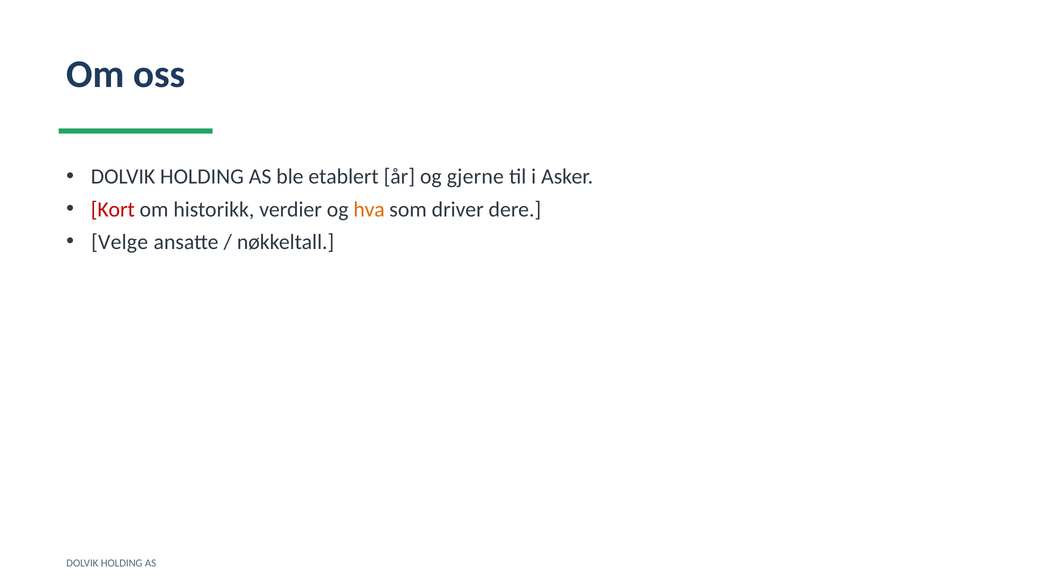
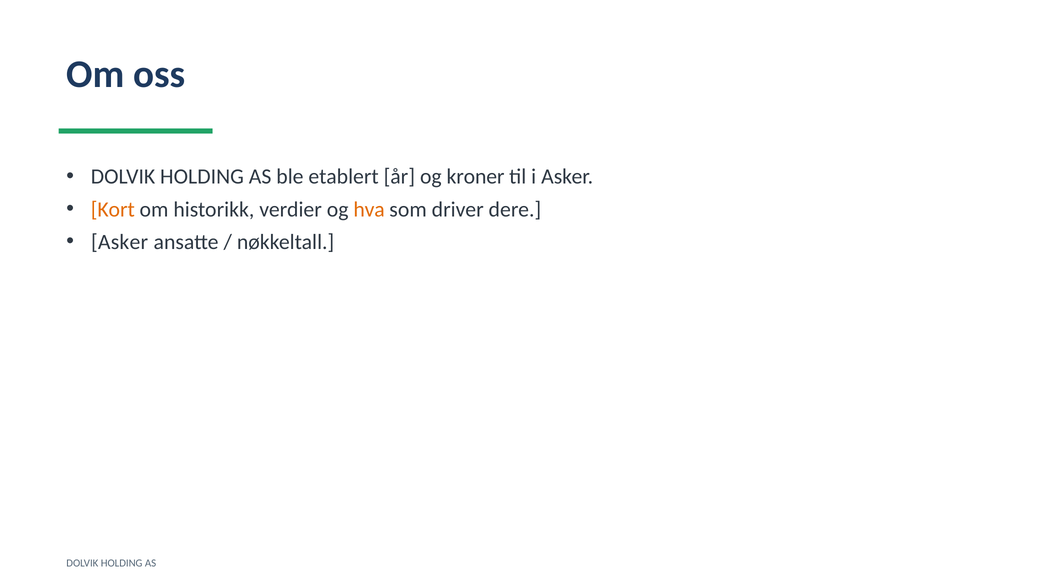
gjerne: gjerne -> kroner (476, 177)
Kort colour: red -> orange (113, 209)
Velge: Velge -> Asker (120, 242)
